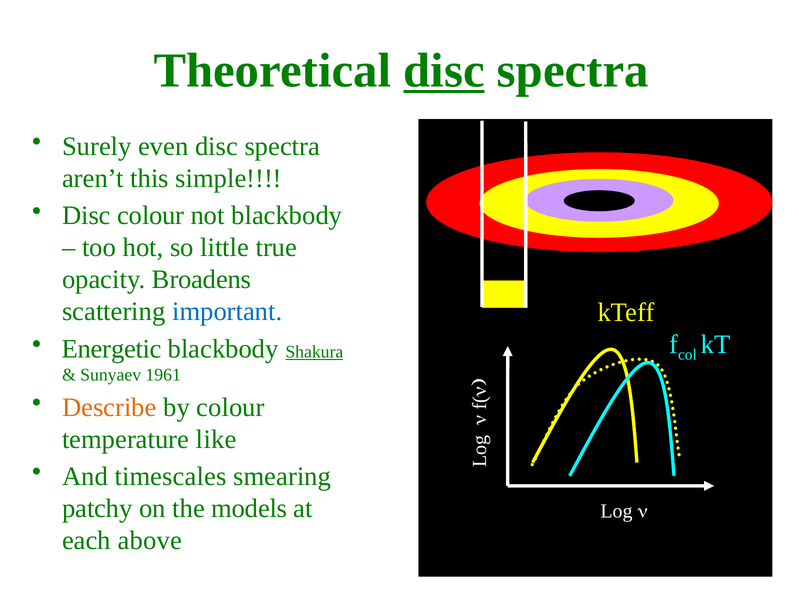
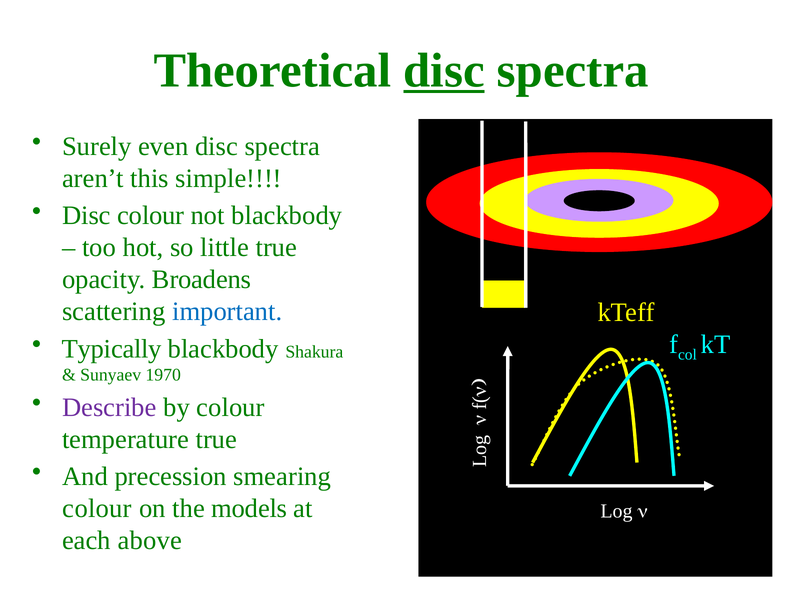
Energetic: Energetic -> Typically (112, 349)
Shakura underline: present -> none (314, 352)
1961: 1961 -> 1970 (163, 375)
Describe colour: orange -> purple (109, 408)
temperature like: like -> true (216, 439)
timescales: timescales -> precession (171, 477)
patchy: patchy -> colour (97, 509)
